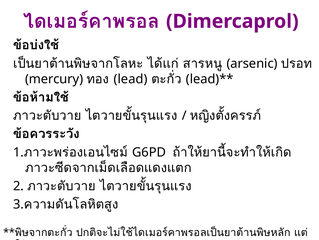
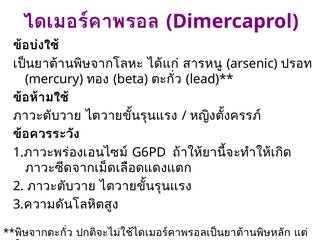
lead: lead -> beta (131, 79)
